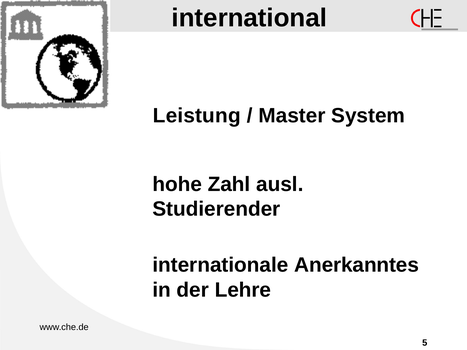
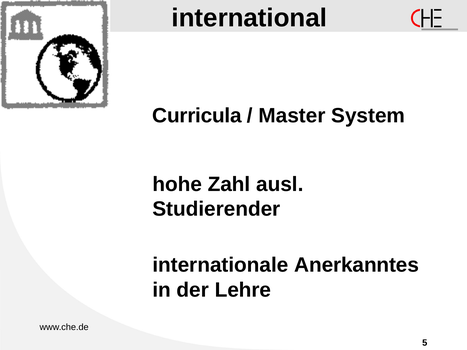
Leistung: Leistung -> Curricula (197, 116)
